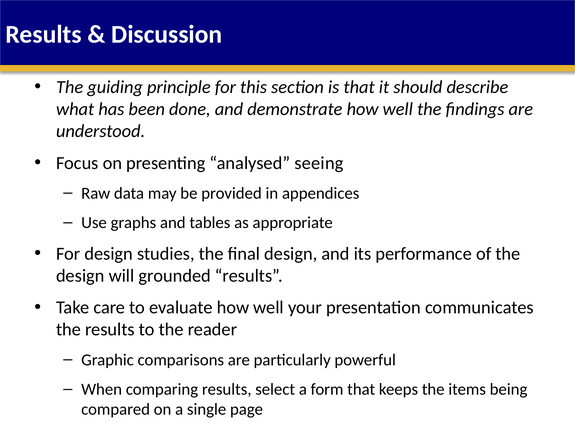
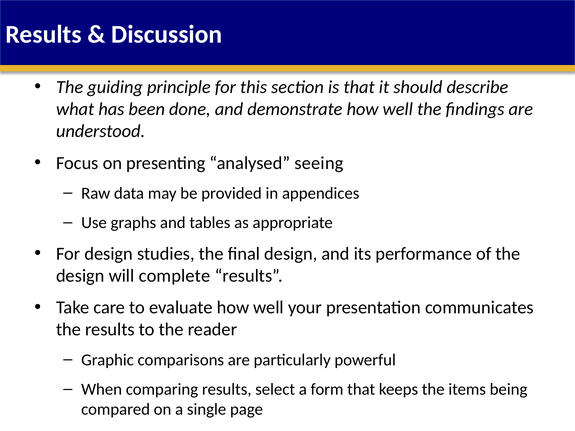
grounded: grounded -> complete (175, 276)
